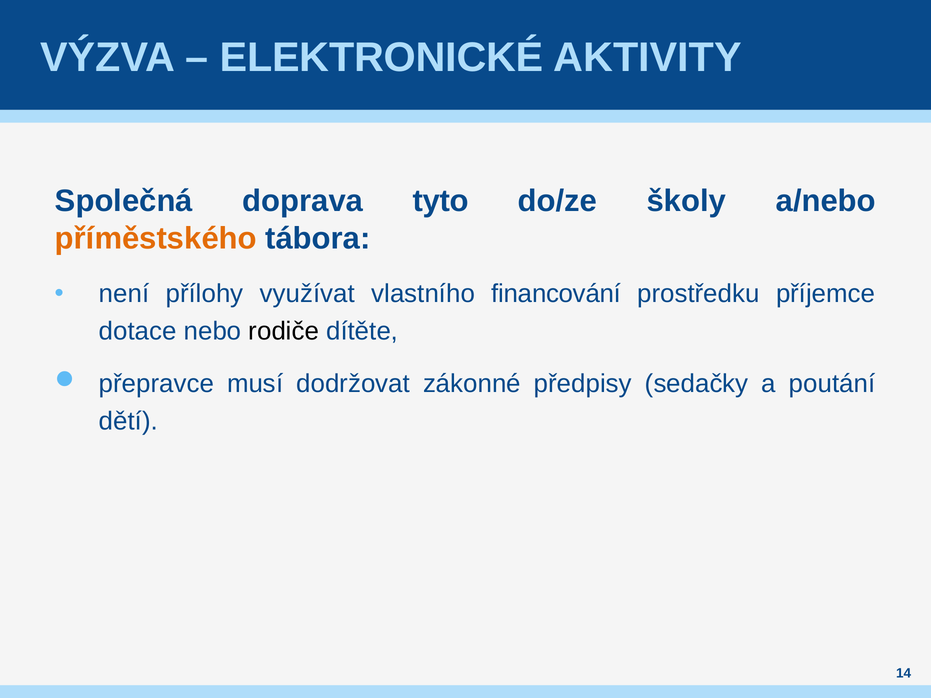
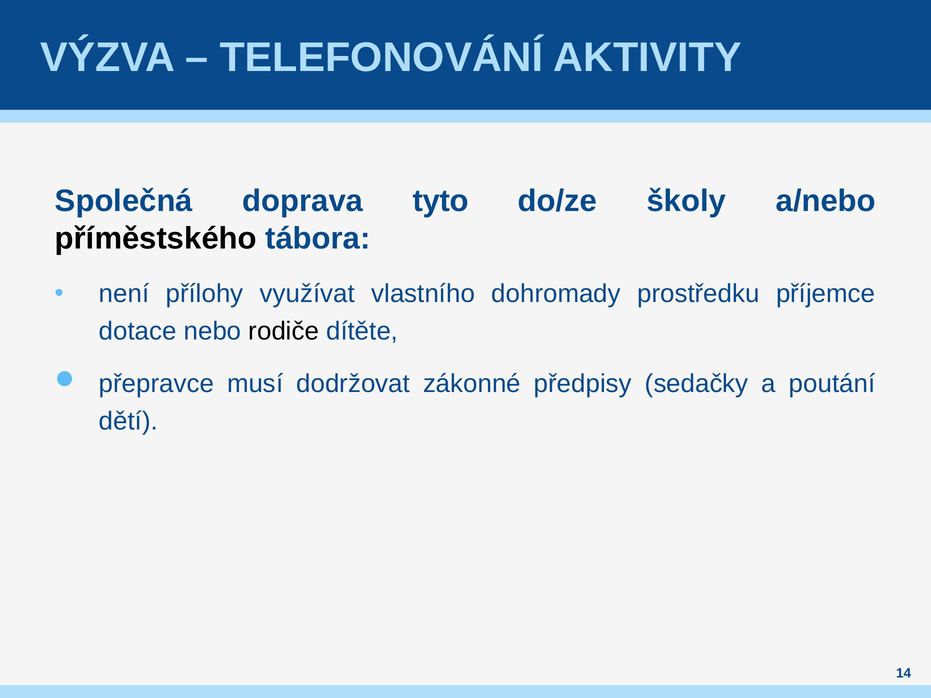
ELEKTRONICKÉ: ELEKTRONICKÉ -> TELEFONOVÁNÍ (381, 58)
příměstského colour: orange -> black (156, 239)
financování: financování -> dohromady (556, 294)
